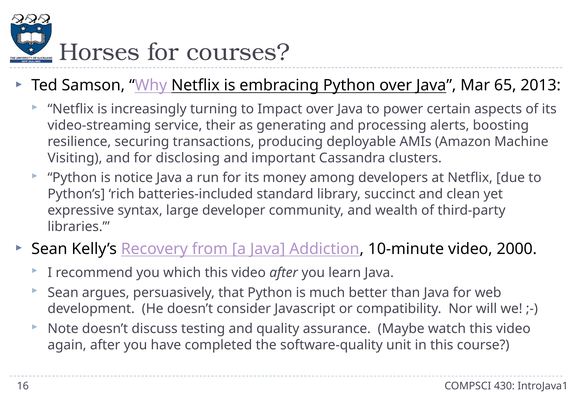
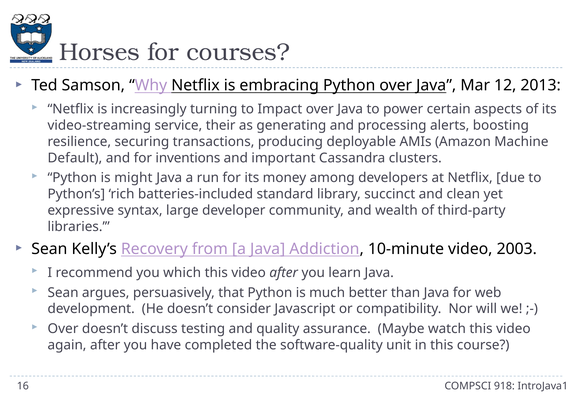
65: 65 -> 12 (505, 85)
Visiting: Visiting -> Default (75, 158)
disclosing: disclosing -> inventions (188, 158)
notice: notice -> might (133, 178)
2000: 2000 -> 2003 (517, 249)
Note: Note -> Over (63, 329)
430: 430 -> 918 (504, 386)
